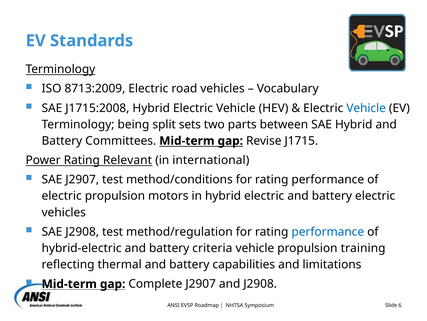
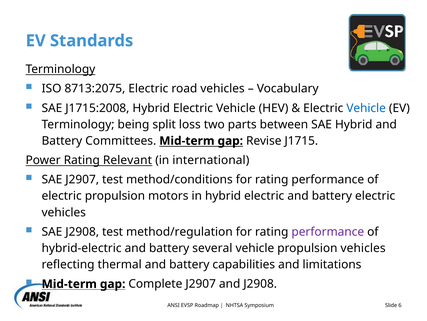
8713:2009: 8713:2009 -> 8713:2075 (95, 88)
sets: sets -> loss (190, 124)
performance colour: blue -> purple (328, 231)
criteria: criteria -> several (212, 248)
propulsion training: training -> vehicles (363, 248)
